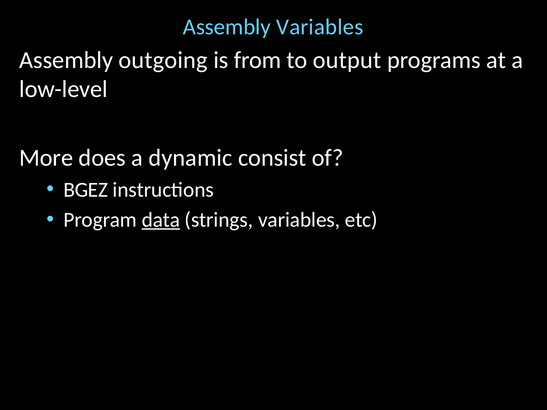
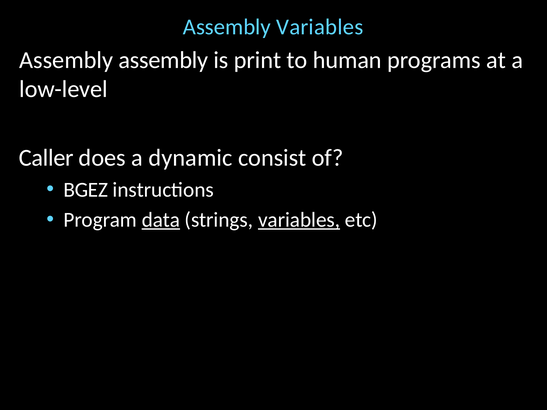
Assembly outgoing: outgoing -> assembly (163, 60)
from: from -> print (258, 60)
output: output -> human (347, 60)
More: More -> Caller (46, 158)
variables underline: none -> present (299, 220)
